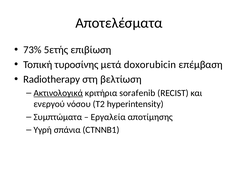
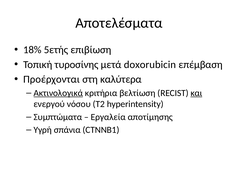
73%: 73% -> 18% (32, 50)
Radiotherapy: Radiotherapy -> Προέρχονται (52, 80)
βελτίωση: βελτίωση -> καλύτερα (121, 80)
sorafenib: sorafenib -> βελτίωση (137, 93)
και underline: none -> present (196, 93)
